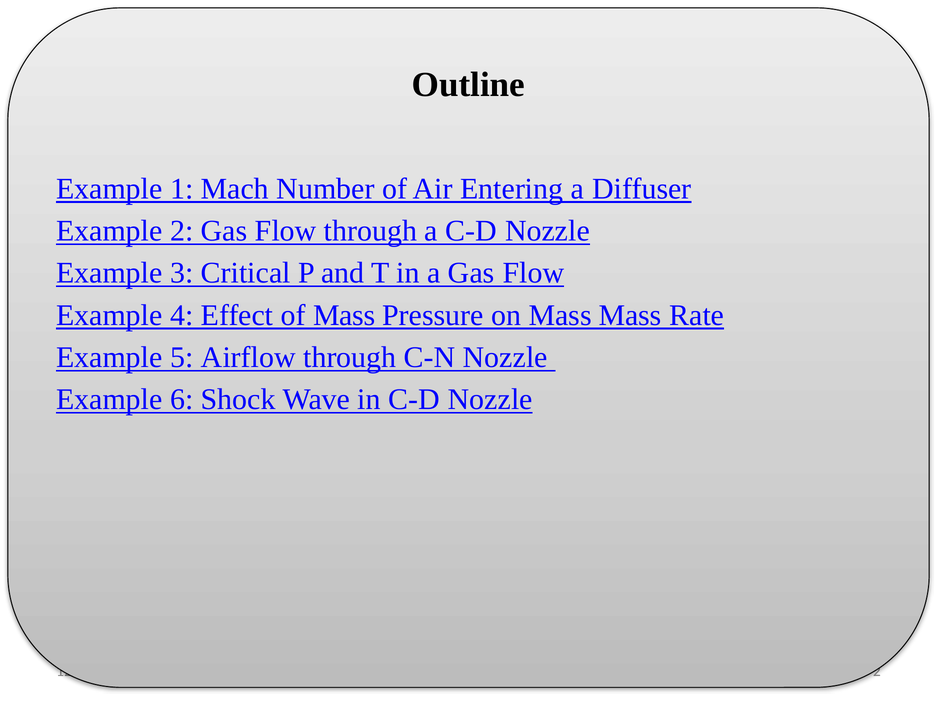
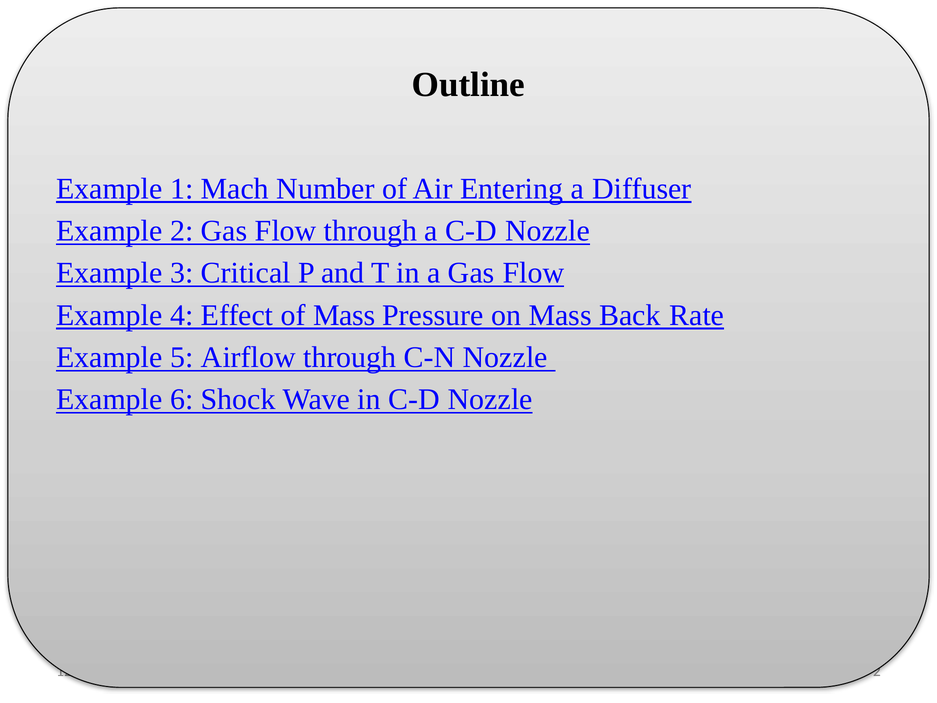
Mass Mass: Mass -> Back (630, 315)
